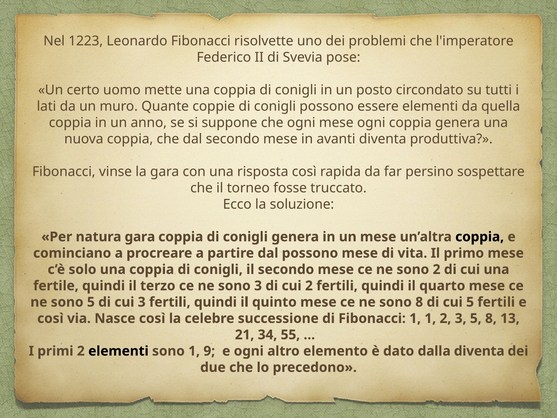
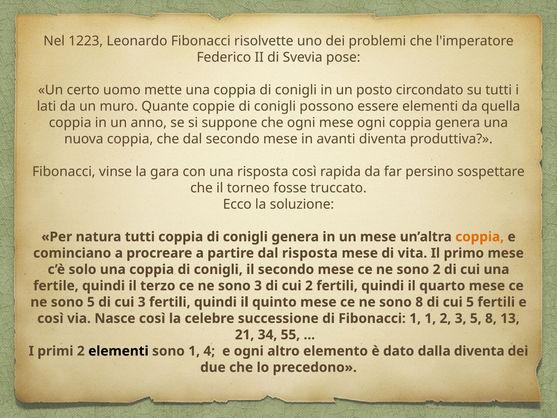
natura gara: gara -> tutti (140, 237)
coppia colour: black -> orange (480, 237)
dal possono: possono -> risposta (310, 253)
9: 9 -> 4 (209, 351)
